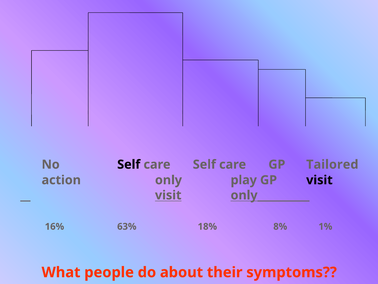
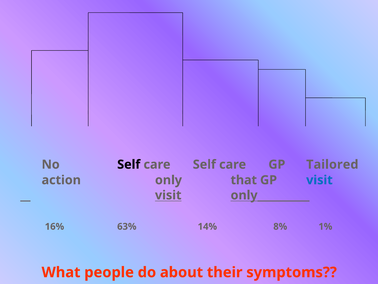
play: play -> that (244, 180)
visit colour: black -> blue (319, 180)
18%: 18% -> 14% (207, 226)
